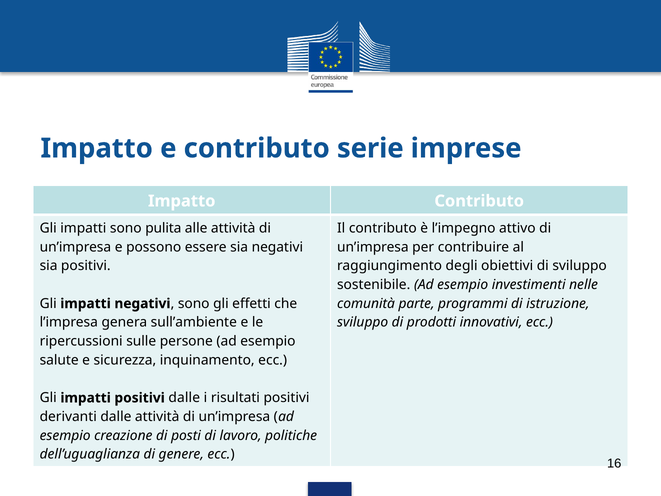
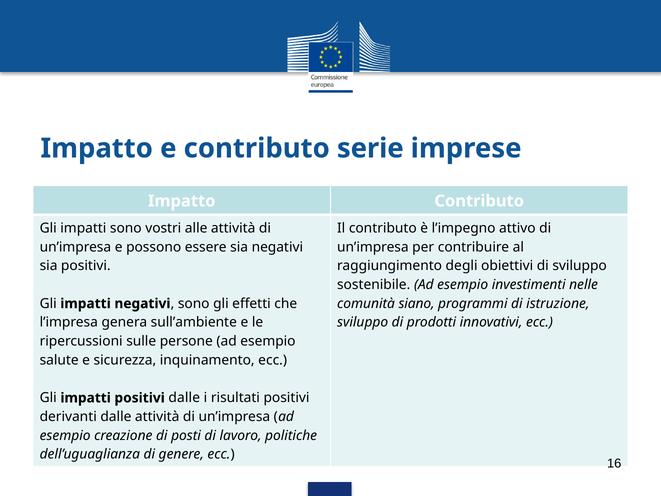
pulita: pulita -> vostri (163, 228)
parte: parte -> siano (417, 303)
